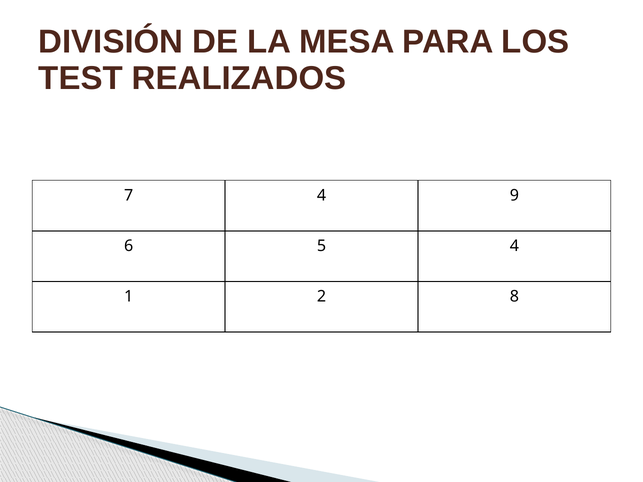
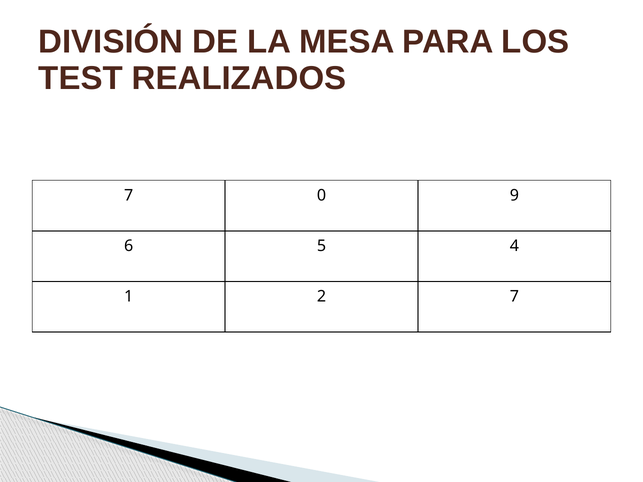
7 4: 4 -> 0 (322, 195)
2 8: 8 -> 7 (514, 297)
